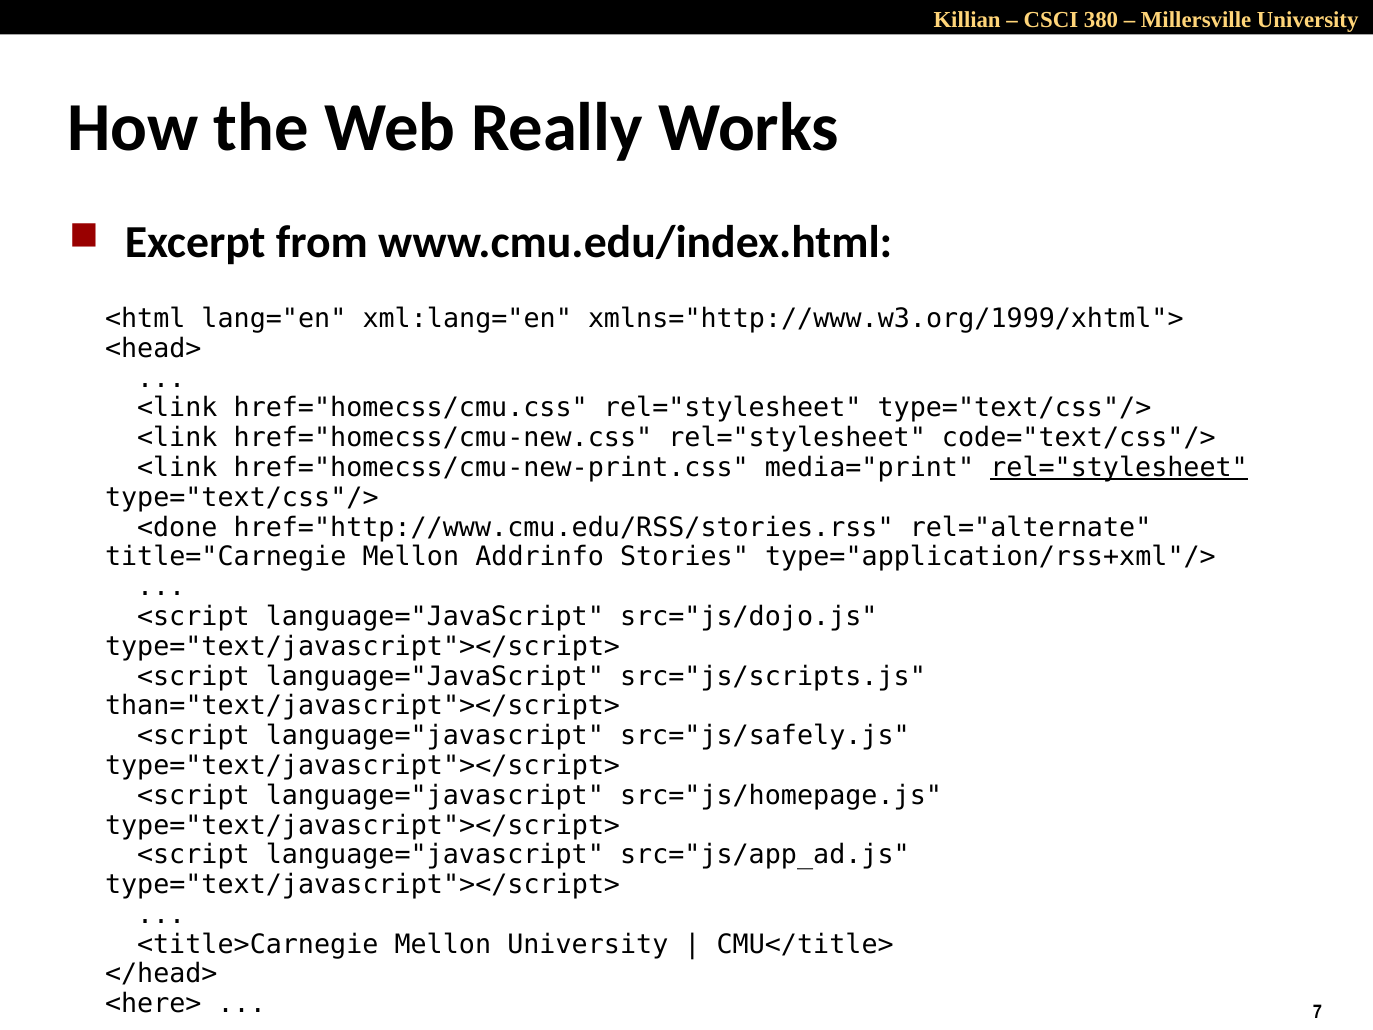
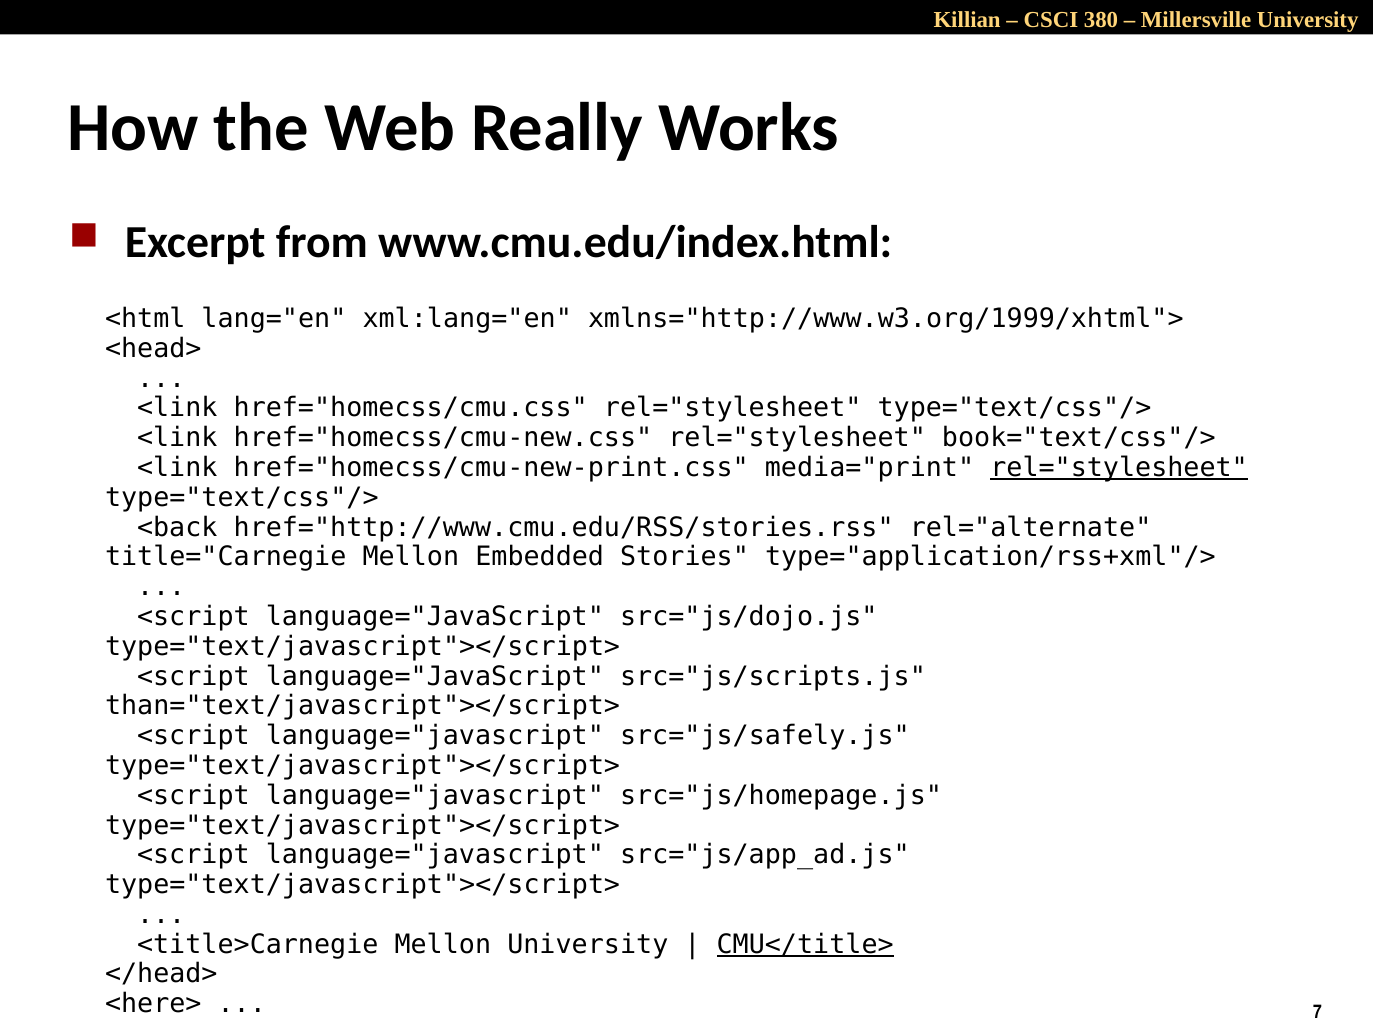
code="text/css"/>: code="text/css"/> -> book="text/css"/> (1079, 438)
<done: <done -> <back (177, 527)
Addrinfo: Addrinfo -> Embedded (540, 557)
CMU</title> underline: none -> present (805, 944)
